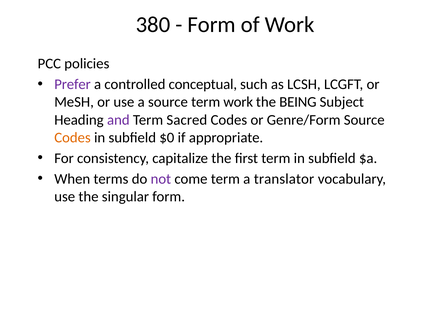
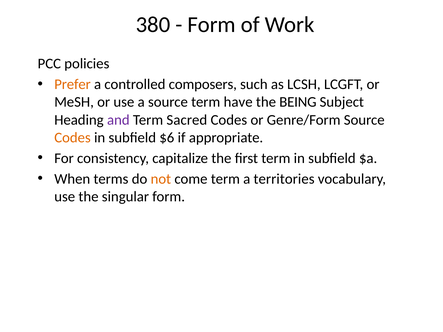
Prefer colour: purple -> orange (73, 84)
conceptual: conceptual -> composers (203, 84)
term work: work -> have (238, 102)
$0: $0 -> $6 (167, 138)
not colour: purple -> orange (161, 179)
translator: translator -> territories (284, 179)
